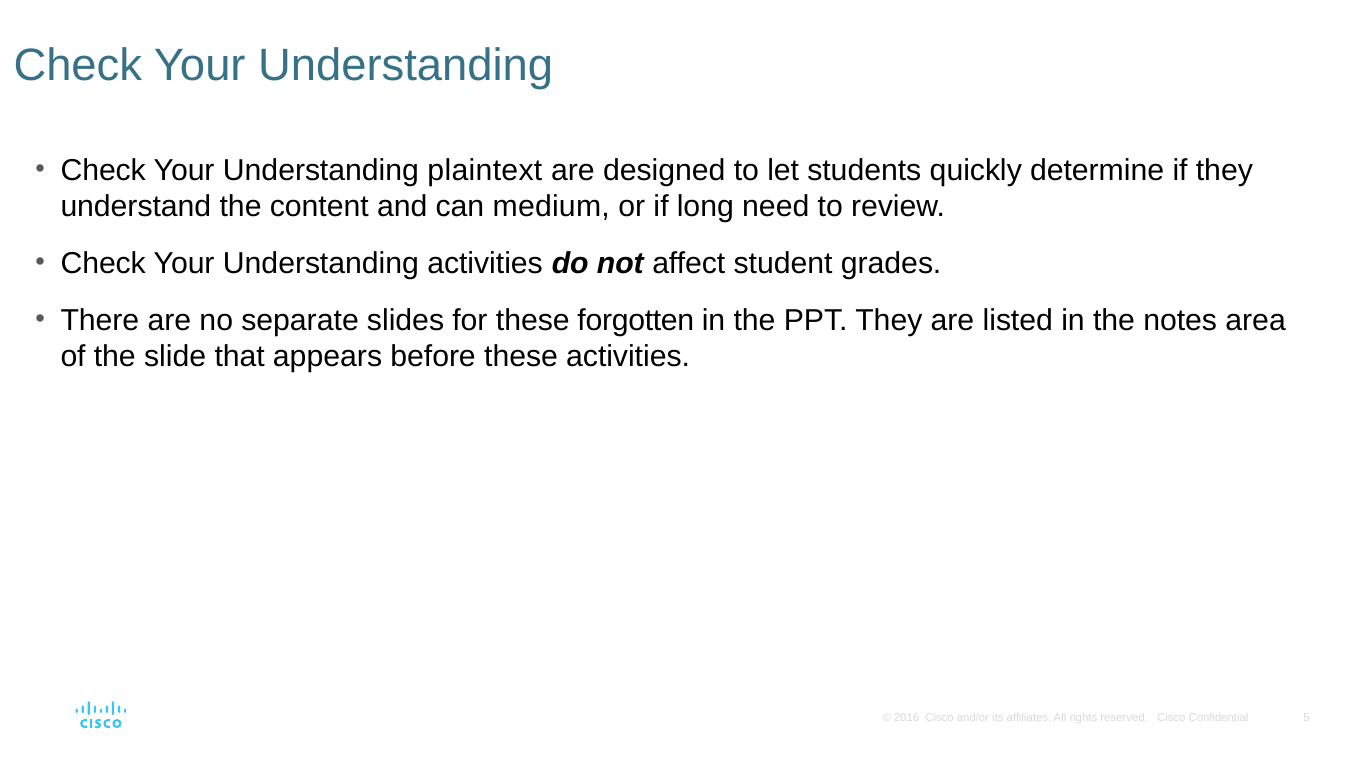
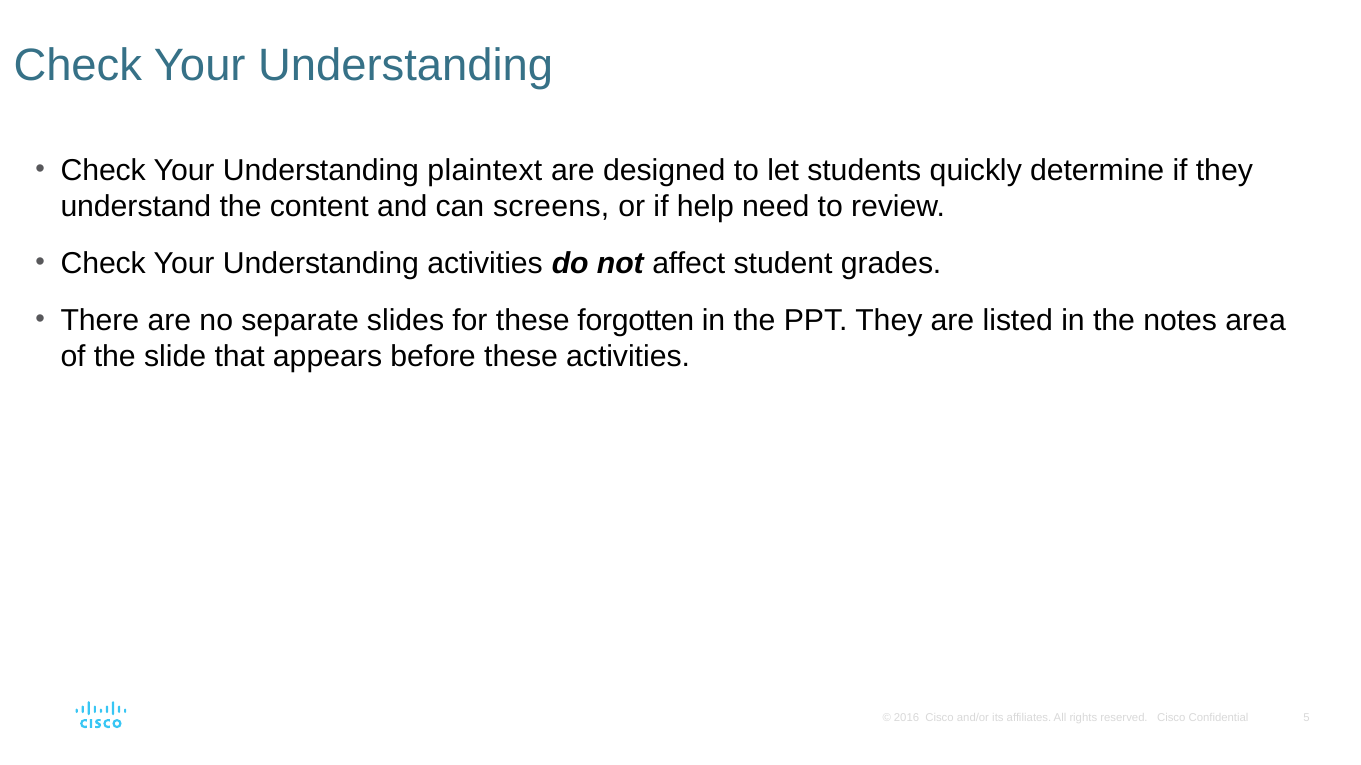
medium: medium -> screens (551, 207)
long: long -> help (705, 207)
